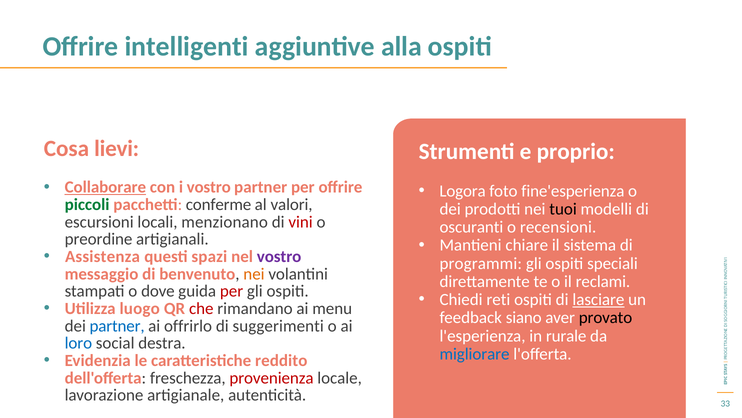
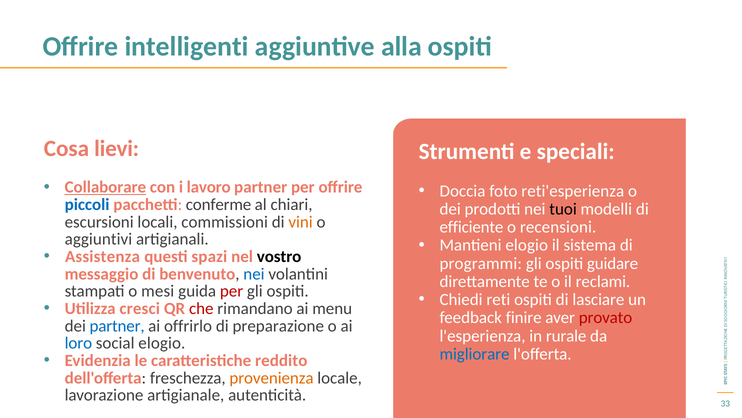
proprio: proprio -> speciali (576, 151)
i vostro: vostro -> lavoro (209, 187)
Logora: Logora -> Doccia (462, 191)
fine'esperienza: fine'esperienza -> reti'esperienza (573, 191)
piccoli colour: green -> blue (87, 204)
valori: valori -> chiari (292, 204)
menzionano: menzionano -> commissioni (225, 222)
vini colour: red -> orange (301, 222)
oscuranti: oscuranti -> efficiente (471, 227)
preordine: preordine -> aggiuntivi (98, 239)
Mantieni chiare: chiare -> elogio (527, 245)
vostro colour: purple -> black (279, 256)
speciali: speciali -> guidare (613, 263)
nei colour: orange -> blue (254, 274)
dove: dove -> mesi (158, 291)
lasciare underline: present -> none (598, 299)
luogo: luogo -> cresci (140, 308)
siano: siano -> finire (524, 317)
provato colour: black -> red (606, 317)
suggerimenti: suggerimenti -> preparazione (278, 326)
social destra: destra -> elogio (162, 343)
provenienza colour: red -> orange (272, 377)
